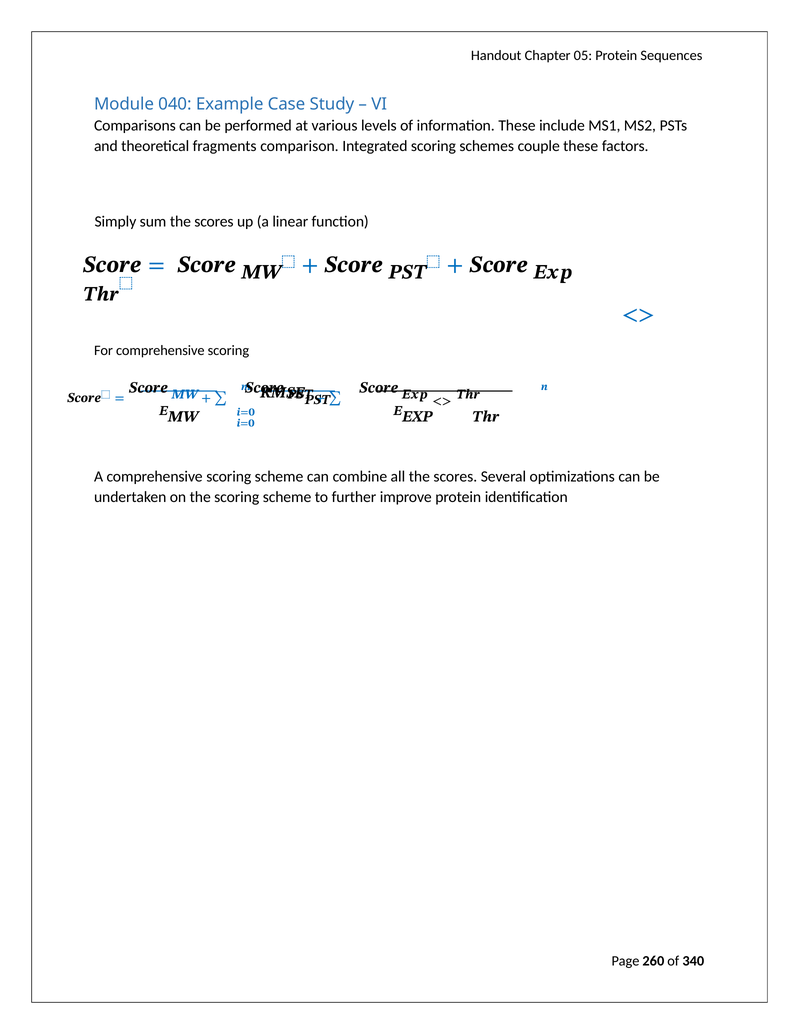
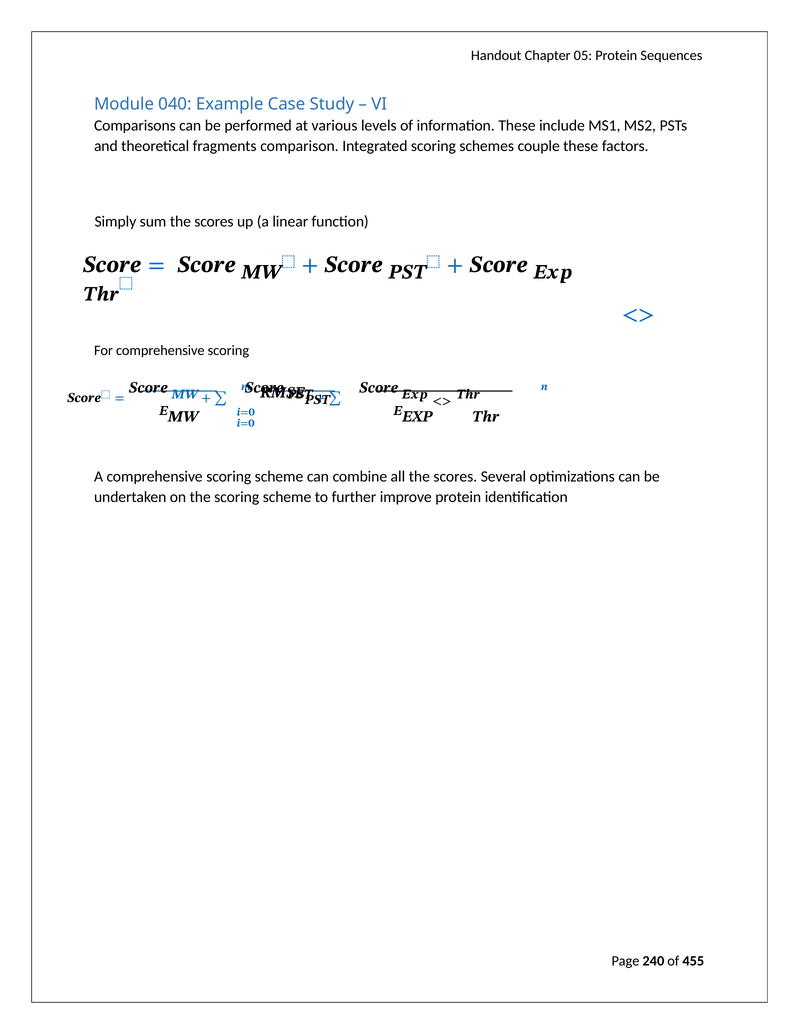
260: 260 -> 240 (653, 961)
340: 340 -> 455 (693, 961)
